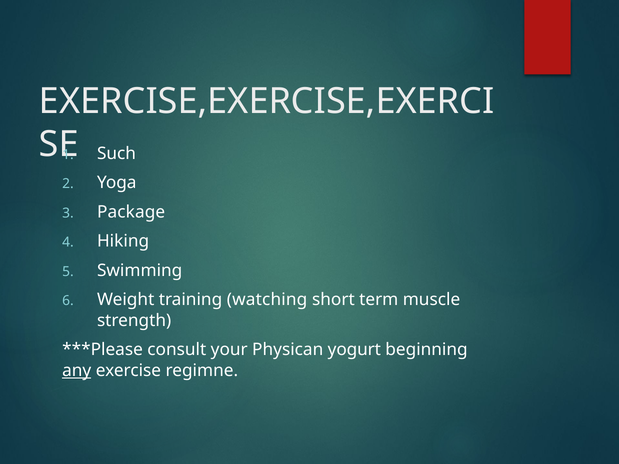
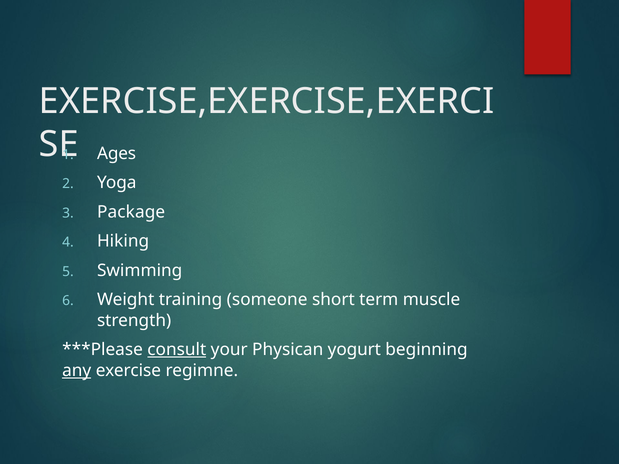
Such: Such -> Ages (117, 154)
watching: watching -> someone (267, 300)
consult underline: none -> present (177, 350)
